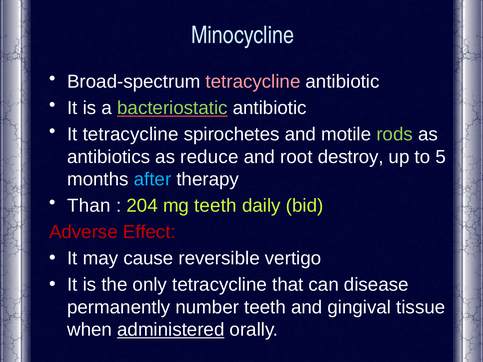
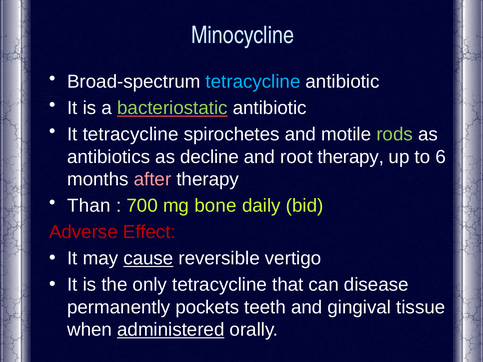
tetracycline colour: pink -> light blue (253, 82)
reduce: reduce -> decline (210, 157)
root destroy: destroy -> therapy (351, 157)
5: 5 -> 6 (441, 157)
after colour: light blue -> pink (153, 180)
204: 204 -> 700 (142, 206)
mg teeth: teeth -> bone (216, 206)
cause underline: none -> present (148, 259)
number: number -> pockets (207, 307)
